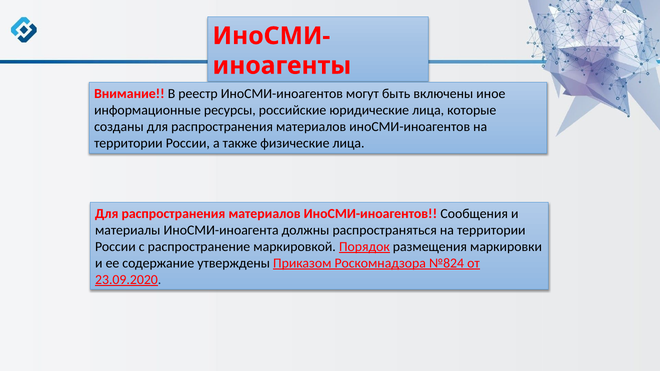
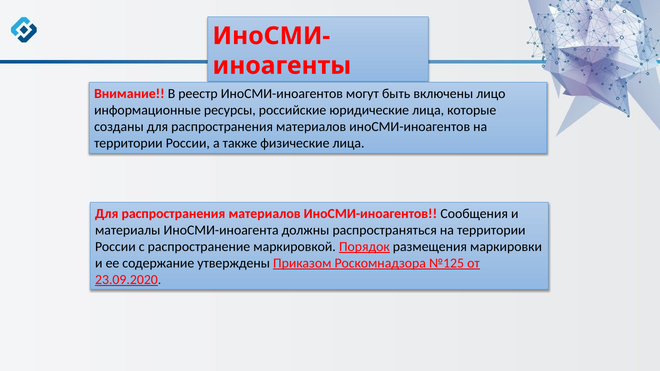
иное: иное -> лицо (491, 94)
№824: №824 -> №125 (447, 263)
